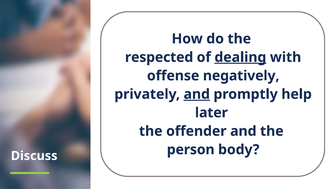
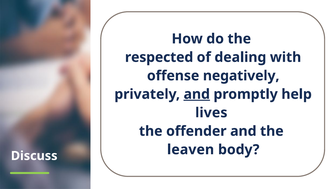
dealing underline: present -> none (240, 57)
later: later -> lives (211, 113)
person: person -> leaven (191, 150)
